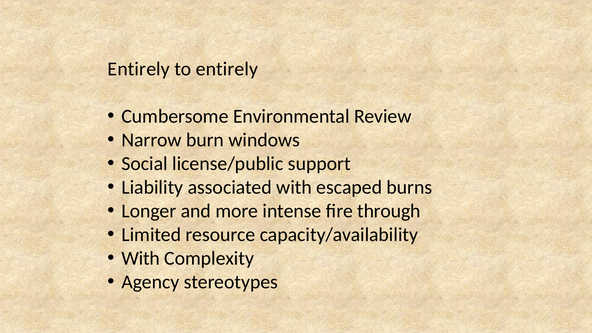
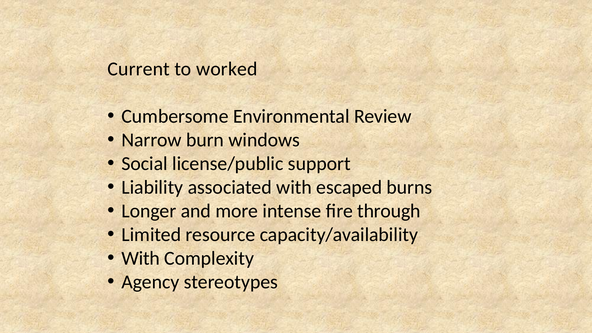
Entirely: Entirely -> Current (139, 69)
to entirely: entirely -> worked (227, 69)
